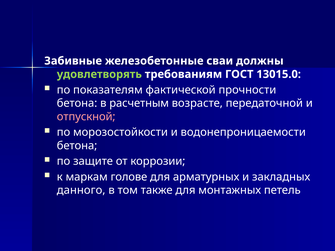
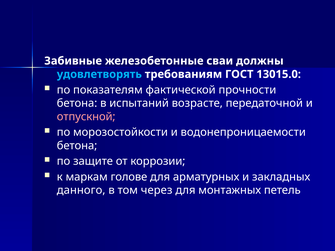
удовлетворять colour: light green -> light blue (99, 74)
расчетным: расчетным -> испытаний (139, 103)
также: также -> через (157, 190)
